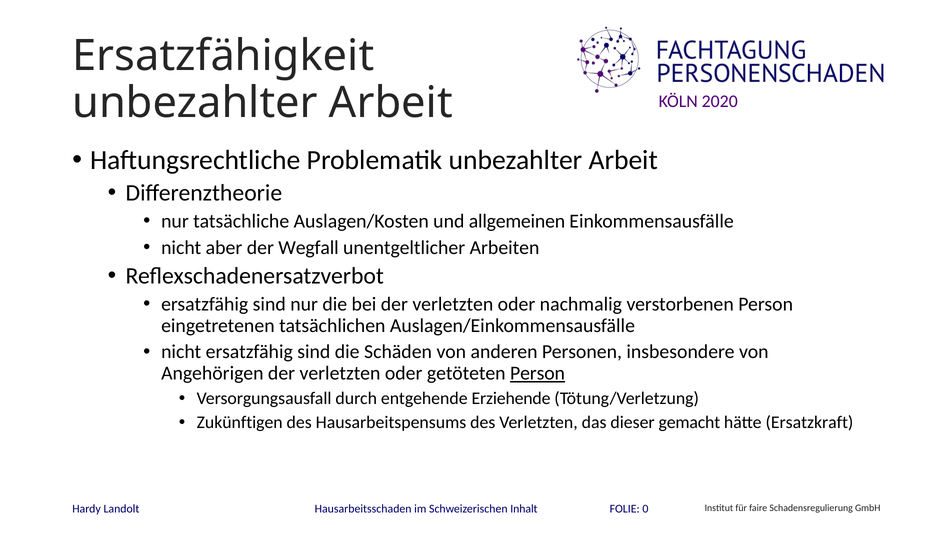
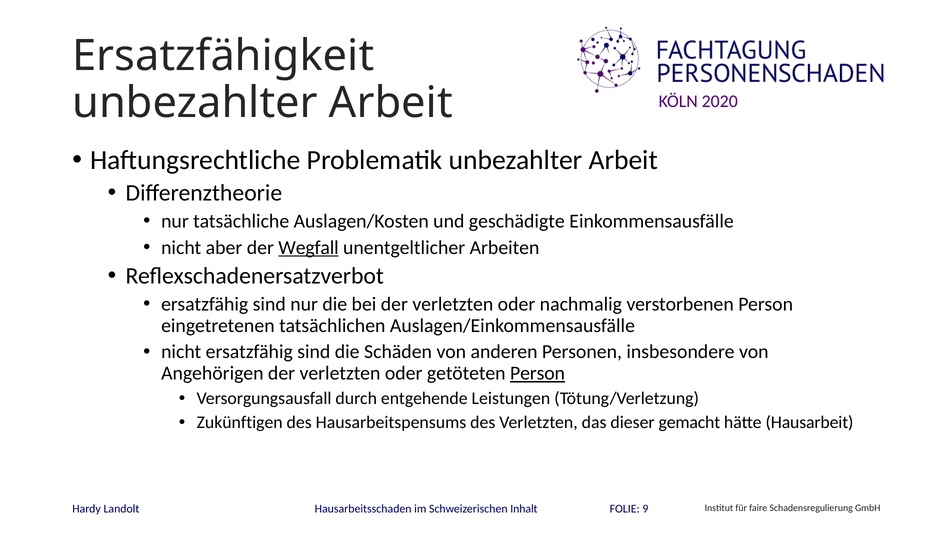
allgemeinen: allgemeinen -> geschädigte (517, 221)
Wegfall underline: none -> present (309, 248)
Erziehende: Erziehende -> Leistungen (511, 399)
Ersatzkraft: Ersatzkraft -> Hausarbeit (810, 423)
0: 0 -> 9 (645, 509)
